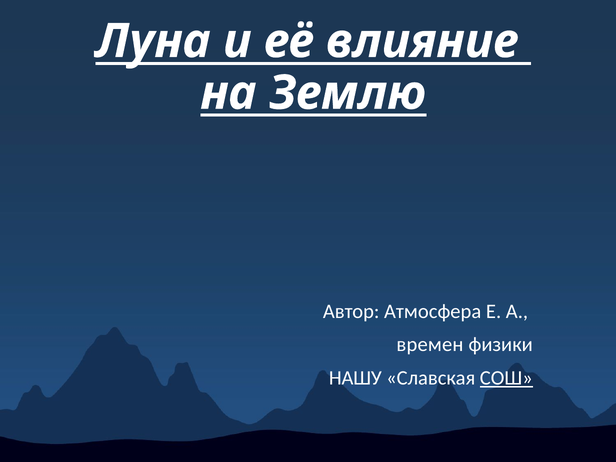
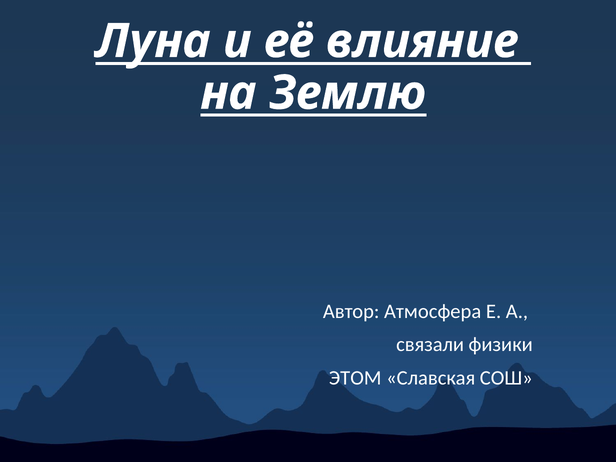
времен: времен -> связали (430, 345)
НАШУ: НАШУ -> ЭТОМ (355, 378)
СОШ underline: present -> none (506, 378)
